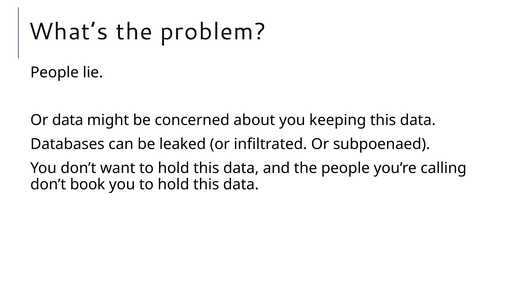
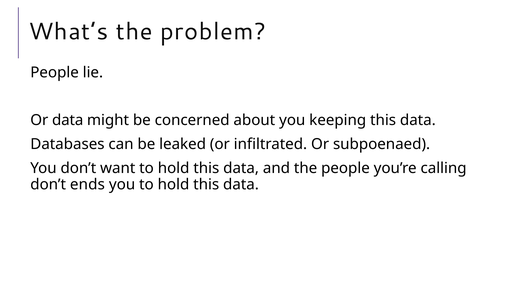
book: book -> ends (87, 184)
